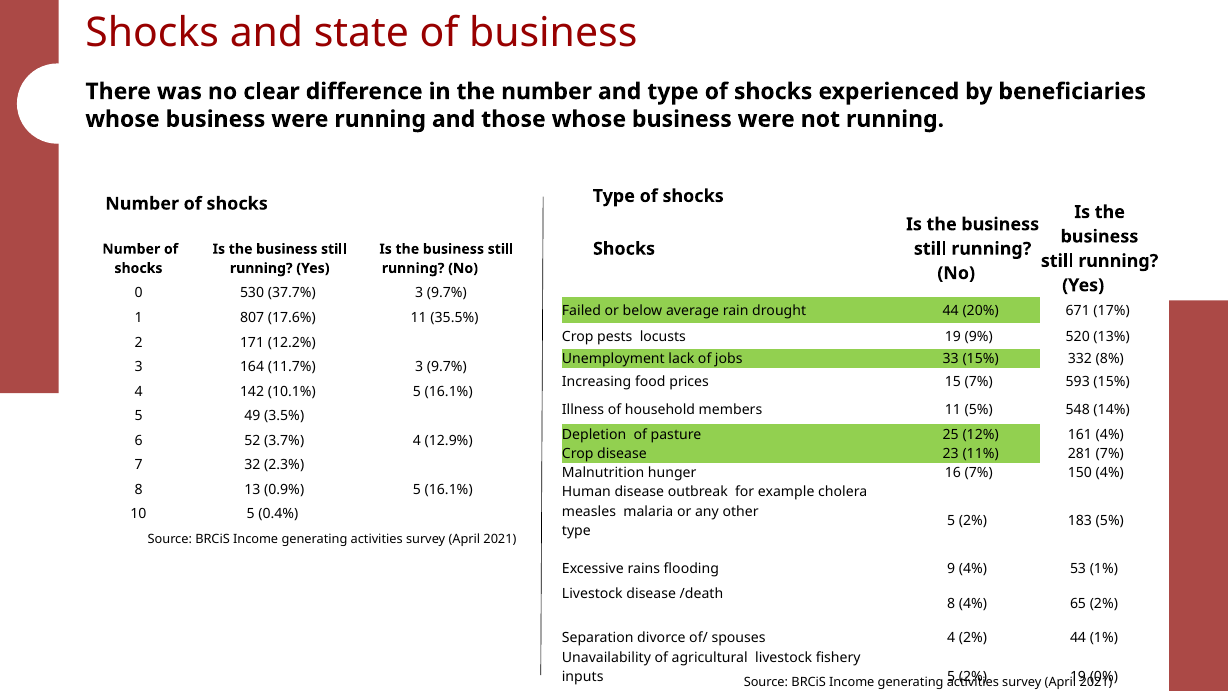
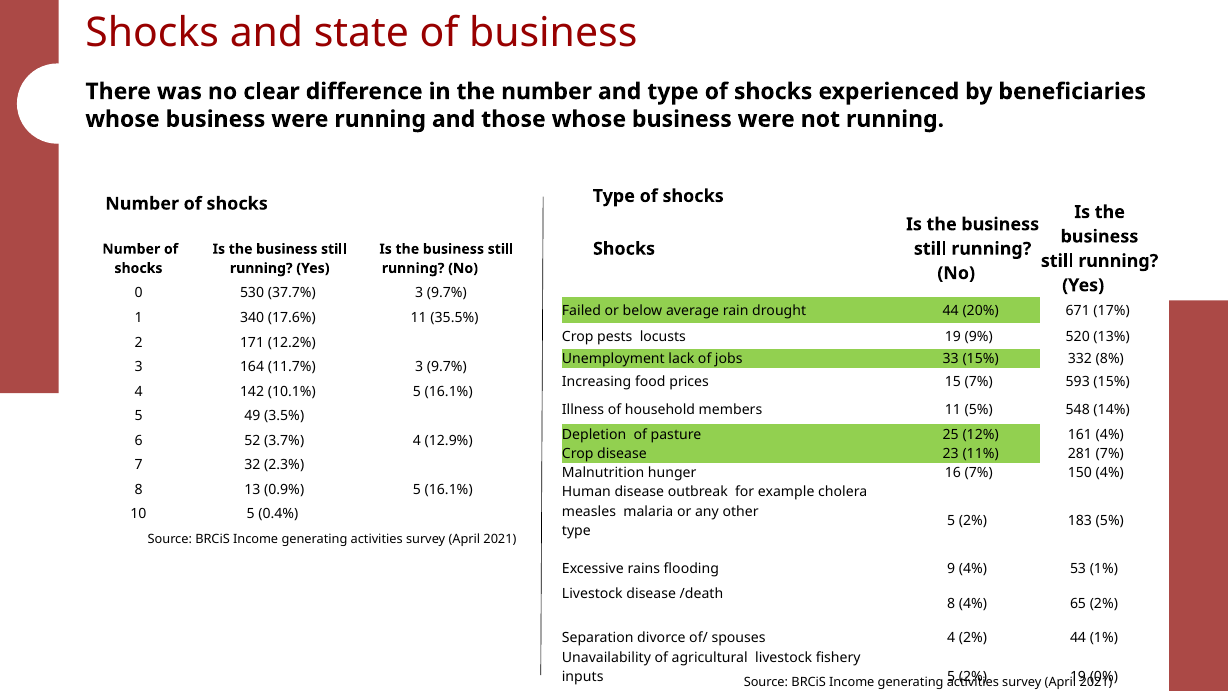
807: 807 -> 340 (252, 318)
